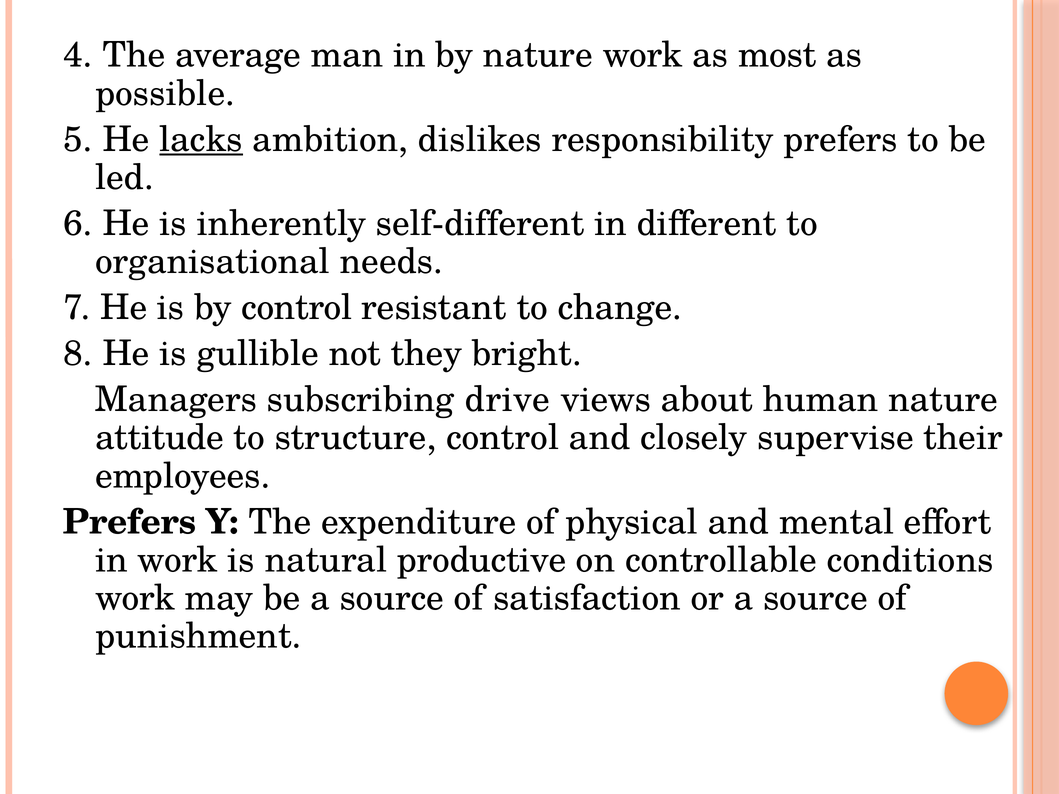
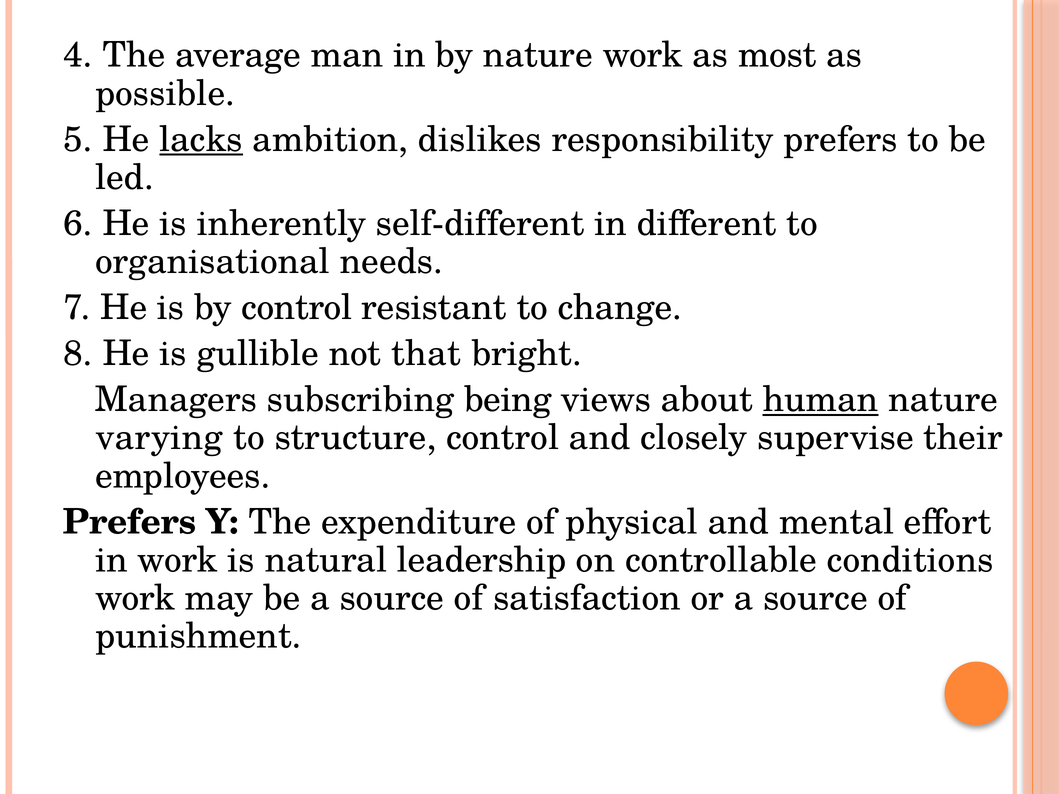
they: they -> that (426, 354)
drive: drive -> being (508, 400)
human underline: none -> present (821, 400)
attitude: attitude -> varying (159, 438)
productive: productive -> leadership (482, 560)
